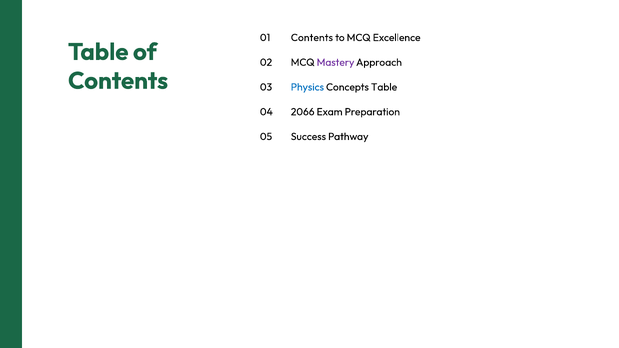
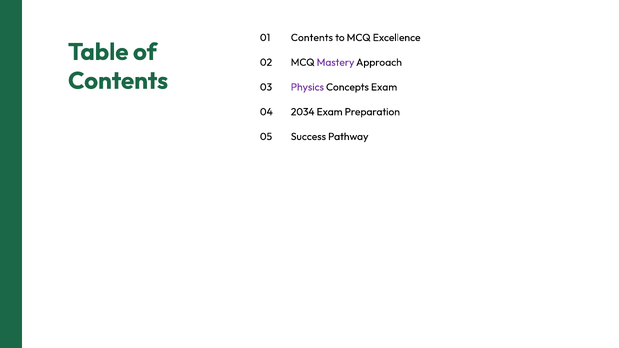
Physics colour: blue -> purple (307, 87)
Concepts Table: Table -> Exam (384, 87)
2066: 2066 -> 2034 (303, 112)
